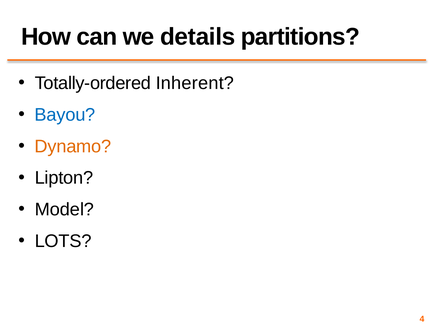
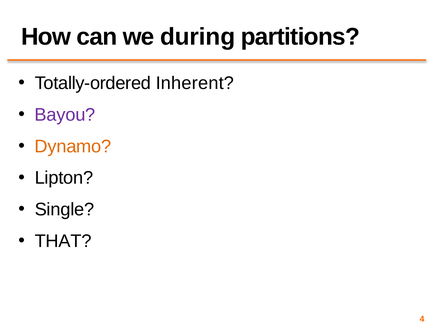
details: details -> during (198, 37)
Bayou colour: blue -> purple (65, 115)
Model: Model -> Single (65, 209)
LOTS: LOTS -> THAT (63, 241)
